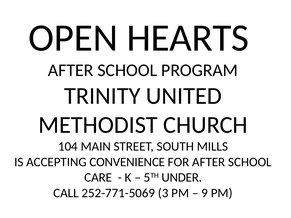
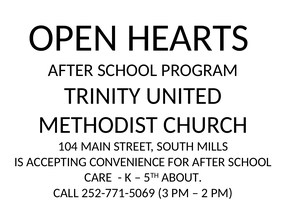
UNDER: UNDER -> ABOUT (182, 178)
9: 9 -> 2 (205, 193)
